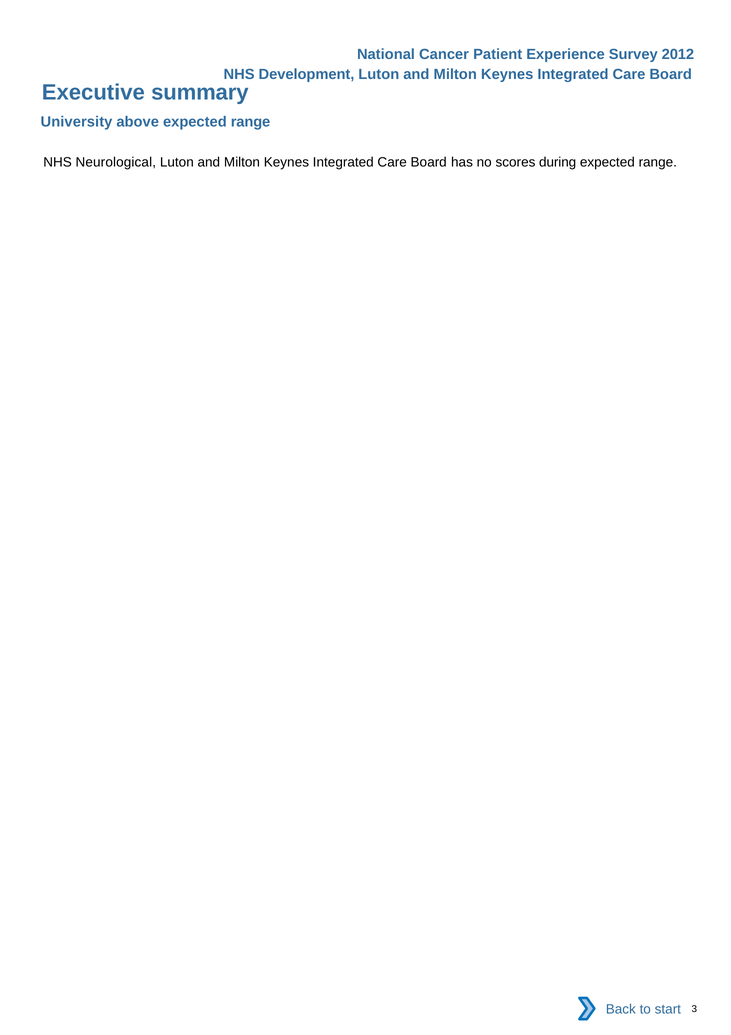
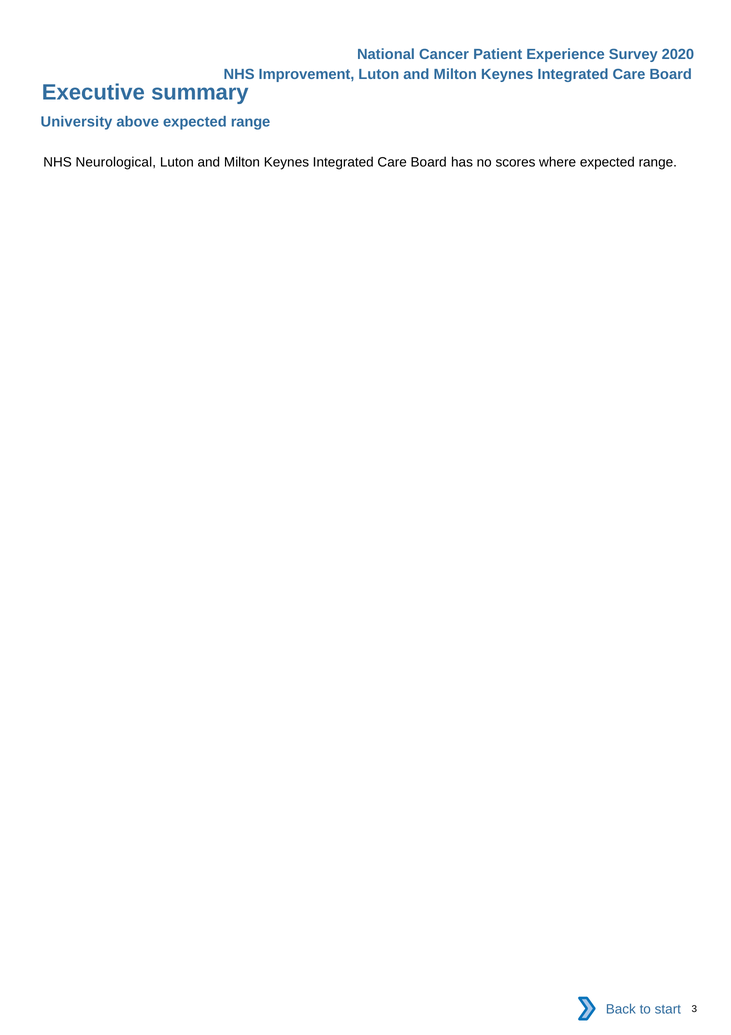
2012: 2012 -> 2020 (678, 54)
Development: Development -> Improvement (307, 74)
during: during -> where (558, 162)
